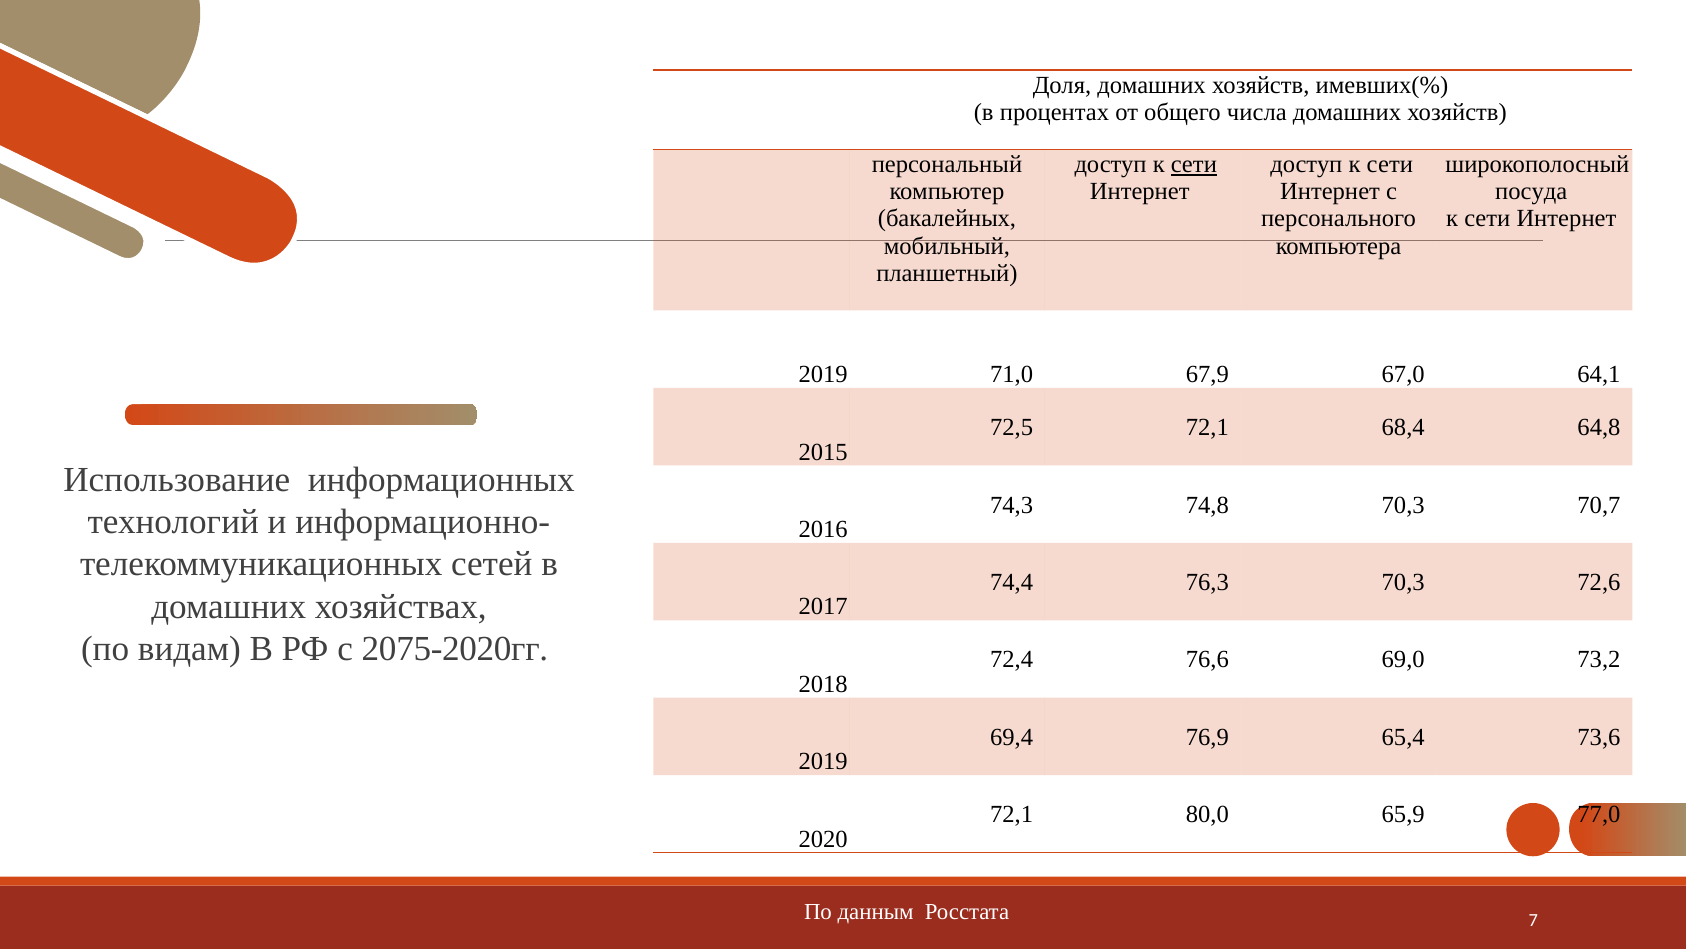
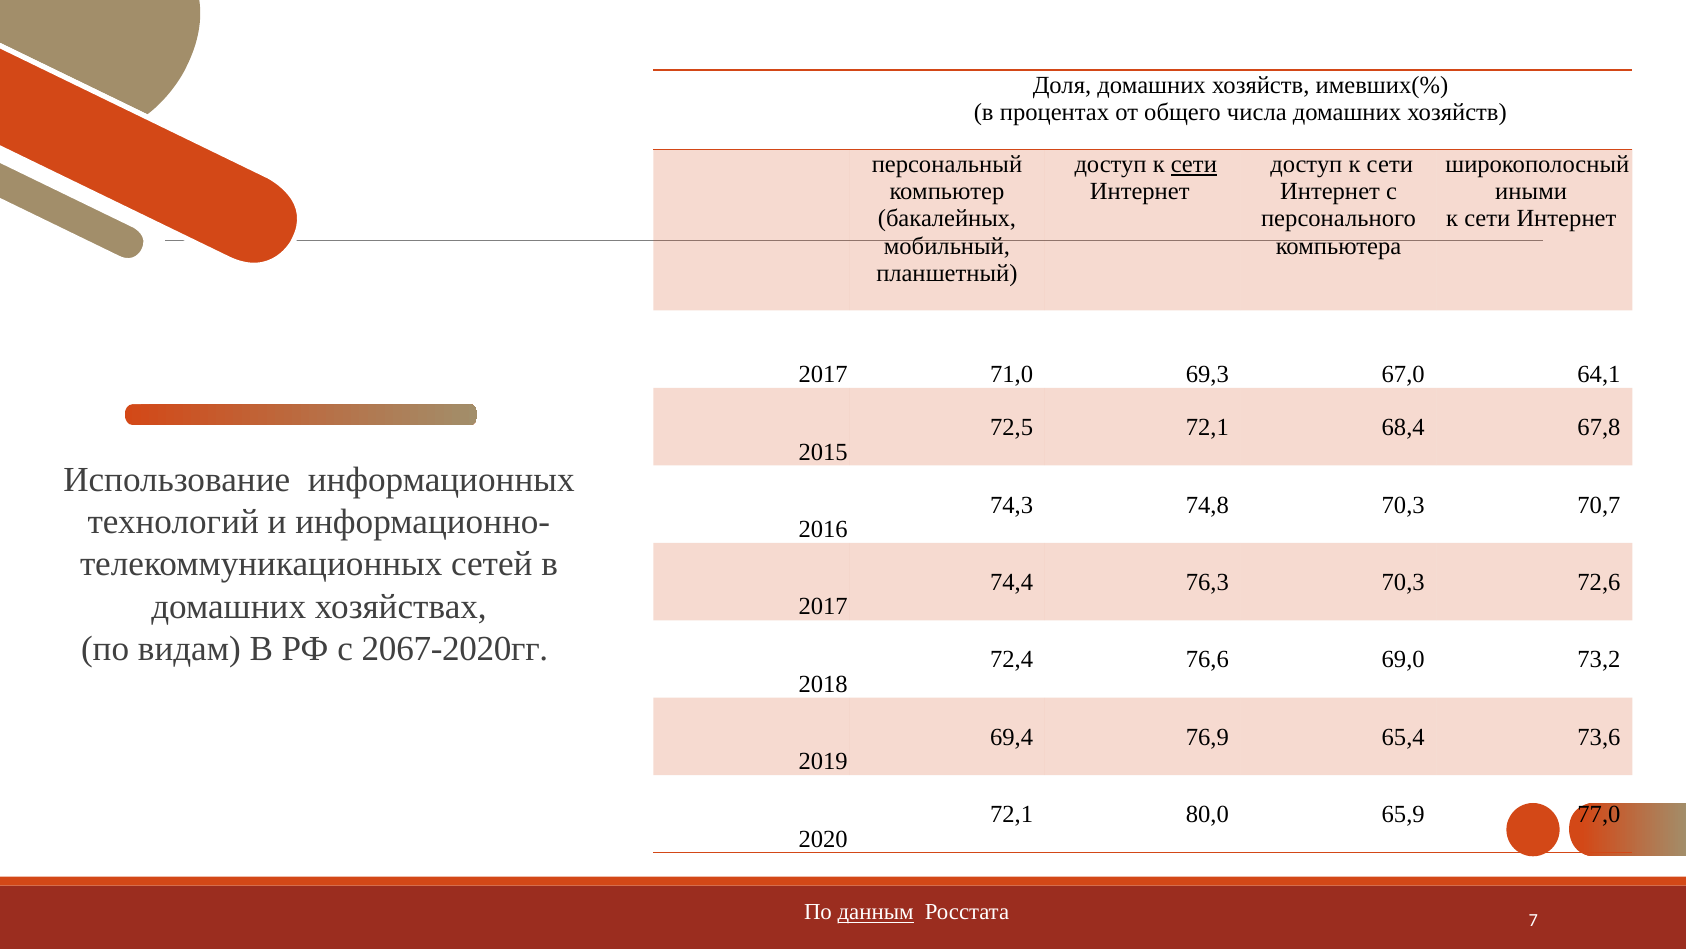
посуда: посуда -> иными (1531, 191)
2019: 2019 -> 2017 (823, 374)
67,9: 67,9 -> 69,3 (1207, 374)
64,8: 64,8 -> 67,8 (1599, 427)
2075-2020гг: 2075-2020гг -> 2067-2020гг (455, 648)
данным underline: none -> present (876, 912)
